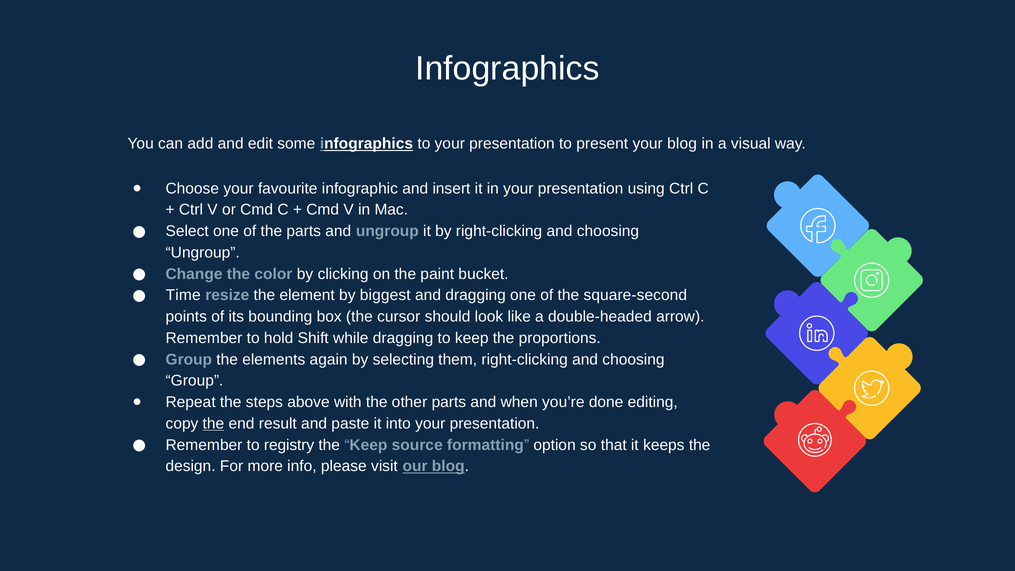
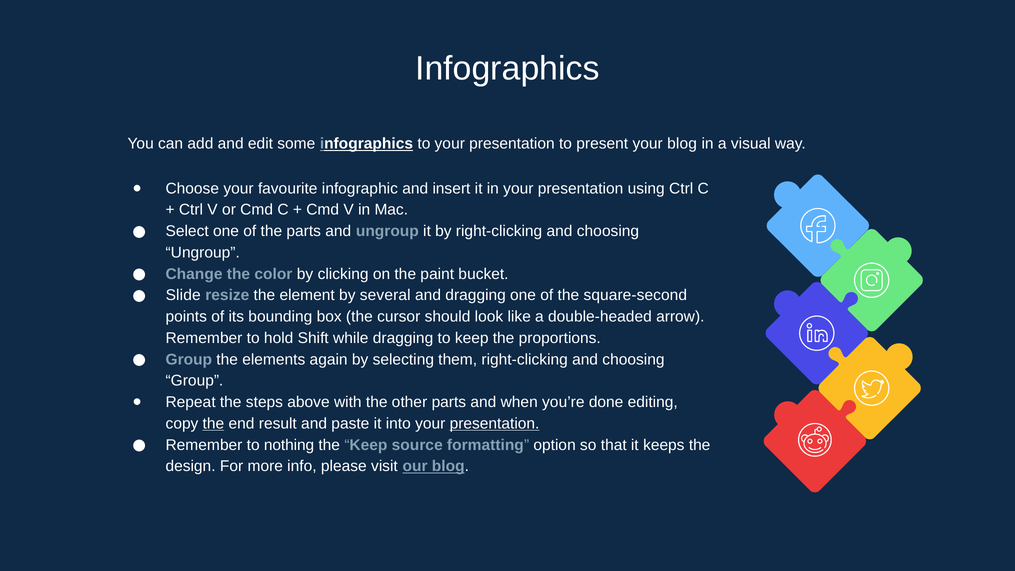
Time: Time -> Slide (183, 295)
biggest: biggest -> several (385, 295)
presentation underline: none -> present (495, 424)
registry: registry -> nothing (289, 445)
